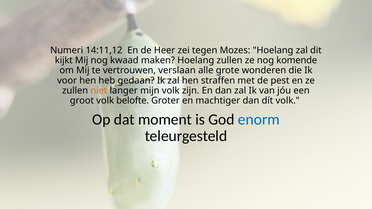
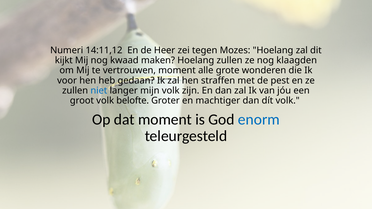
komende: komende -> klaagden (297, 60)
vertrouwen verslaan: verslaan -> moment (177, 71)
niet colour: orange -> blue (99, 91)
